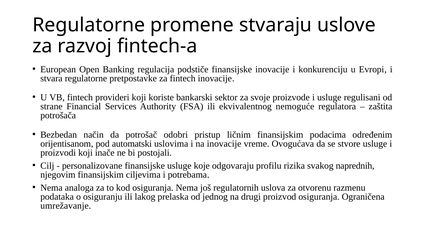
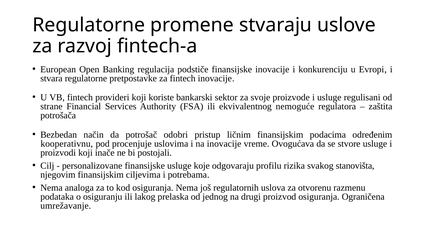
orijentisanom: orijentisanom -> kooperativnu (67, 144)
automatski: automatski -> procenjuje (132, 144)
naprednih: naprednih -> stanovišta (355, 166)
